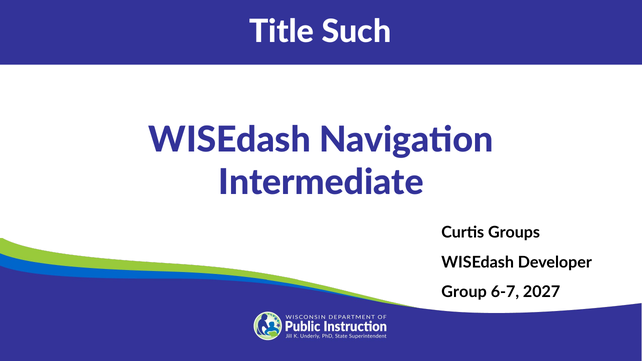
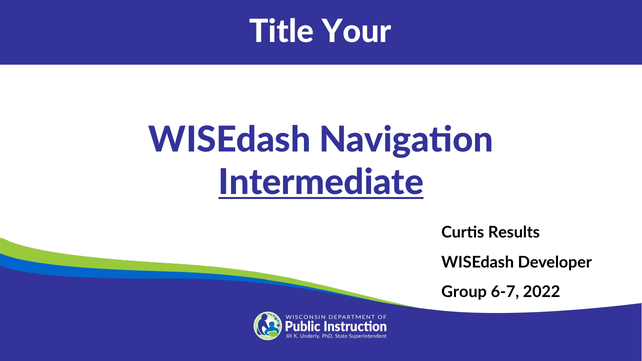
Such: Such -> Your (356, 32)
Intermediate underline: none -> present (321, 183)
Groups: Groups -> Results (514, 232)
2027: 2027 -> 2022 (542, 292)
